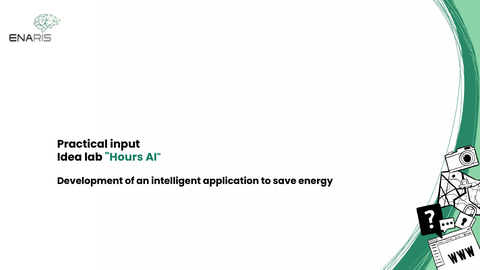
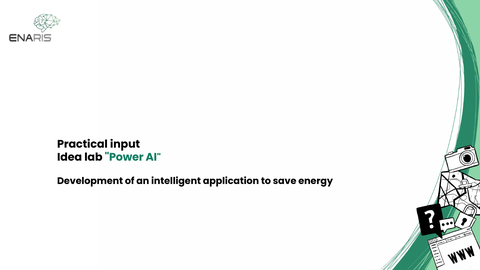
Hours: Hours -> Power (124, 157)
